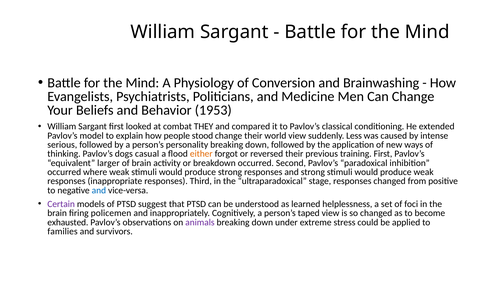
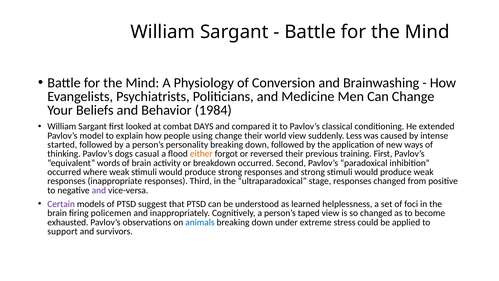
1953: 1953 -> 1984 (213, 110)
THEY: THEY -> DAYS (204, 126)
stood: stood -> using (202, 136)
serious: serious -> started (62, 145)
larger: larger -> words (109, 163)
and colour: blue -> purple (99, 190)
animals colour: purple -> blue (200, 222)
families: families -> support (63, 231)
